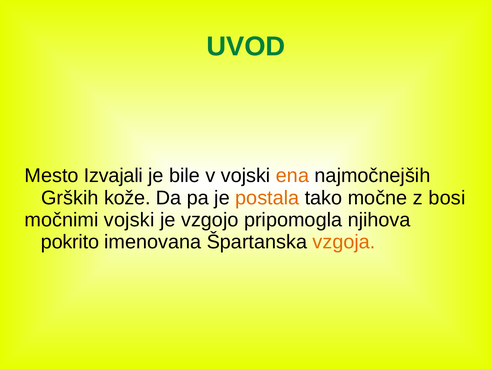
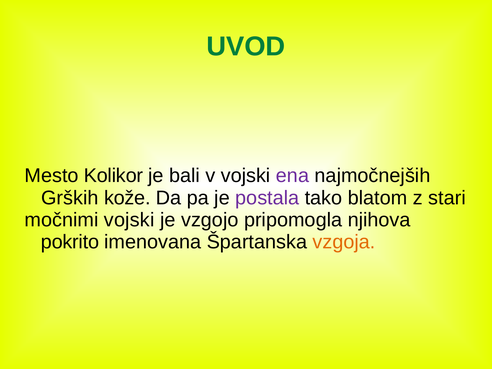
Izvajali: Izvajali -> Kolikor (113, 176)
bile: bile -> bali (184, 176)
ena colour: orange -> purple (292, 176)
postala colour: orange -> purple (267, 198)
močne: močne -> blatom (378, 198)
bosi: bosi -> stari (447, 198)
